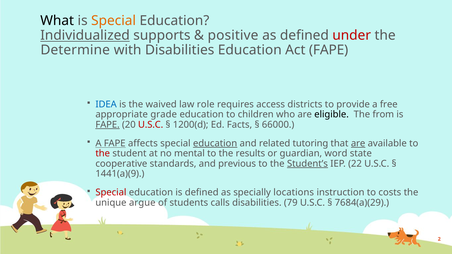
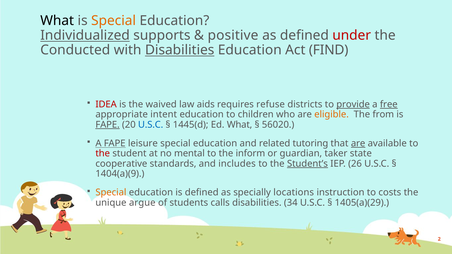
Determine: Determine -> Conducted (75, 50)
Disabilities underline: none -> present (180, 50)
Act FAPE: FAPE -> FIND (329, 50)
IDEA colour: blue -> red (106, 104)
role: role -> aids (206, 104)
access: access -> refuse (271, 104)
provide underline: none -> present (353, 104)
free underline: none -> present (389, 104)
grade: grade -> intent (164, 115)
eligible colour: black -> orange (332, 115)
U.S.C colour: red -> blue (151, 125)
1200(d: 1200(d -> 1445(d (191, 125)
Ed Facts: Facts -> What (240, 125)
66000: 66000 -> 56020 (278, 125)
affects: affects -> leisure (143, 143)
education underline: present -> none (215, 143)
results: results -> inform (250, 154)
word: word -> taker (336, 154)
previous: previous -> includes (237, 164)
22: 22 -> 26 (355, 164)
1441(a)(9: 1441(a)(9 -> 1404(a)(9 (120, 174)
Special colour: red -> orange (111, 193)
79: 79 -> 34 (291, 203)
7684(a)(29: 7684(a)(29 -> 1405(a)(29 (362, 203)
